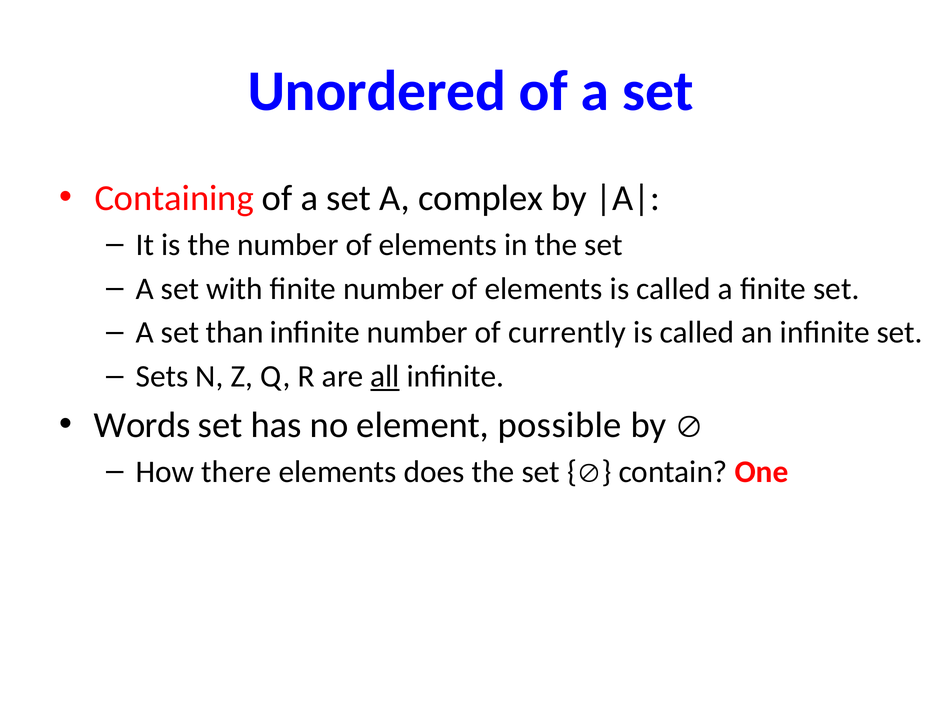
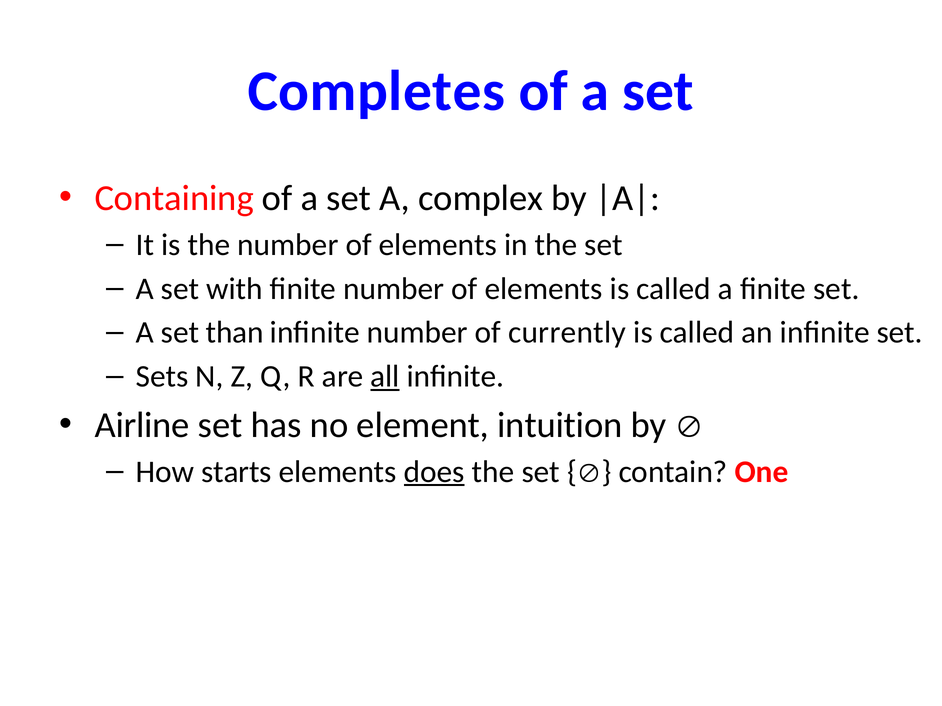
Unordered: Unordered -> Completes (376, 91)
Words: Words -> Airline (142, 425)
possible: possible -> intuition (560, 425)
there: there -> starts (236, 472)
does underline: none -> present (434, 472)
